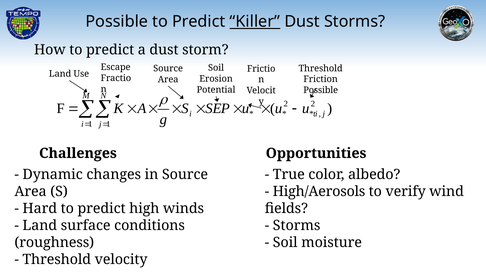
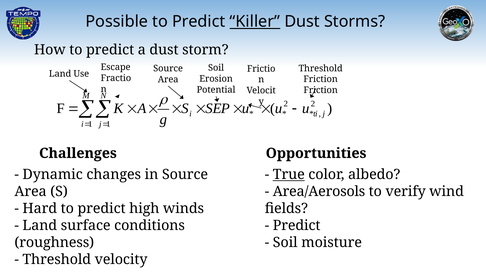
Possible: Possible -> Friction (321, 90)
True underline: none -> present (289, 175)
High/Aerosols: High/Aerosols -> Area/Aerosols (319, 192)
Storms: Storms -> Predict (297, 226)
